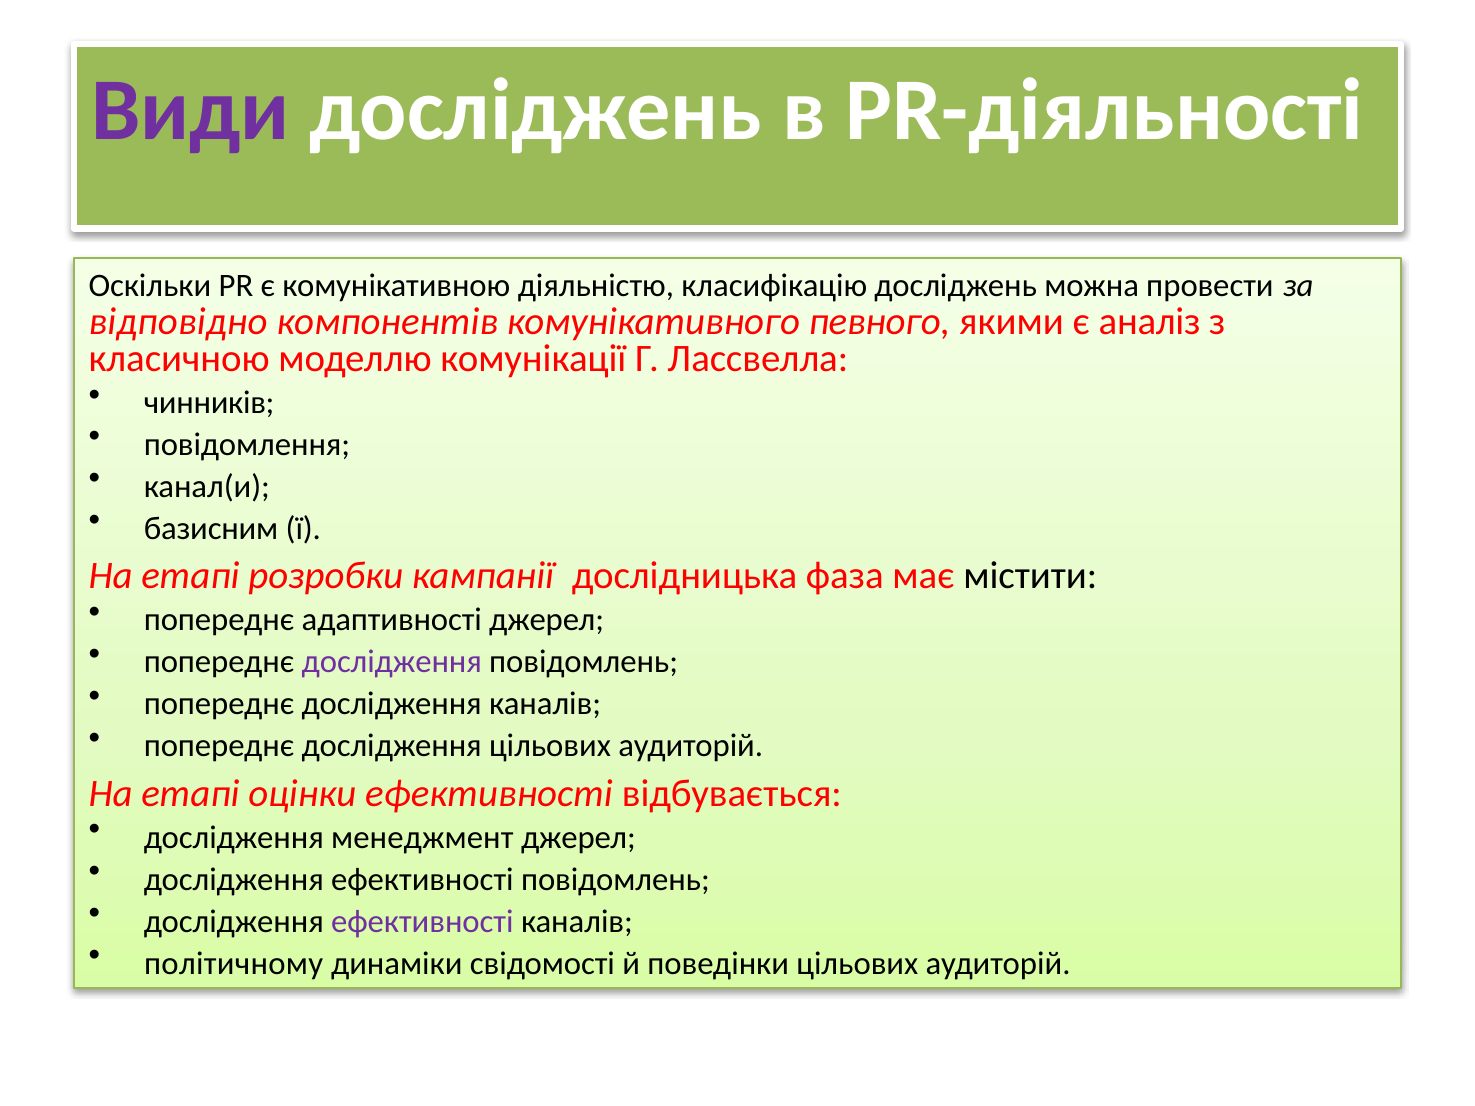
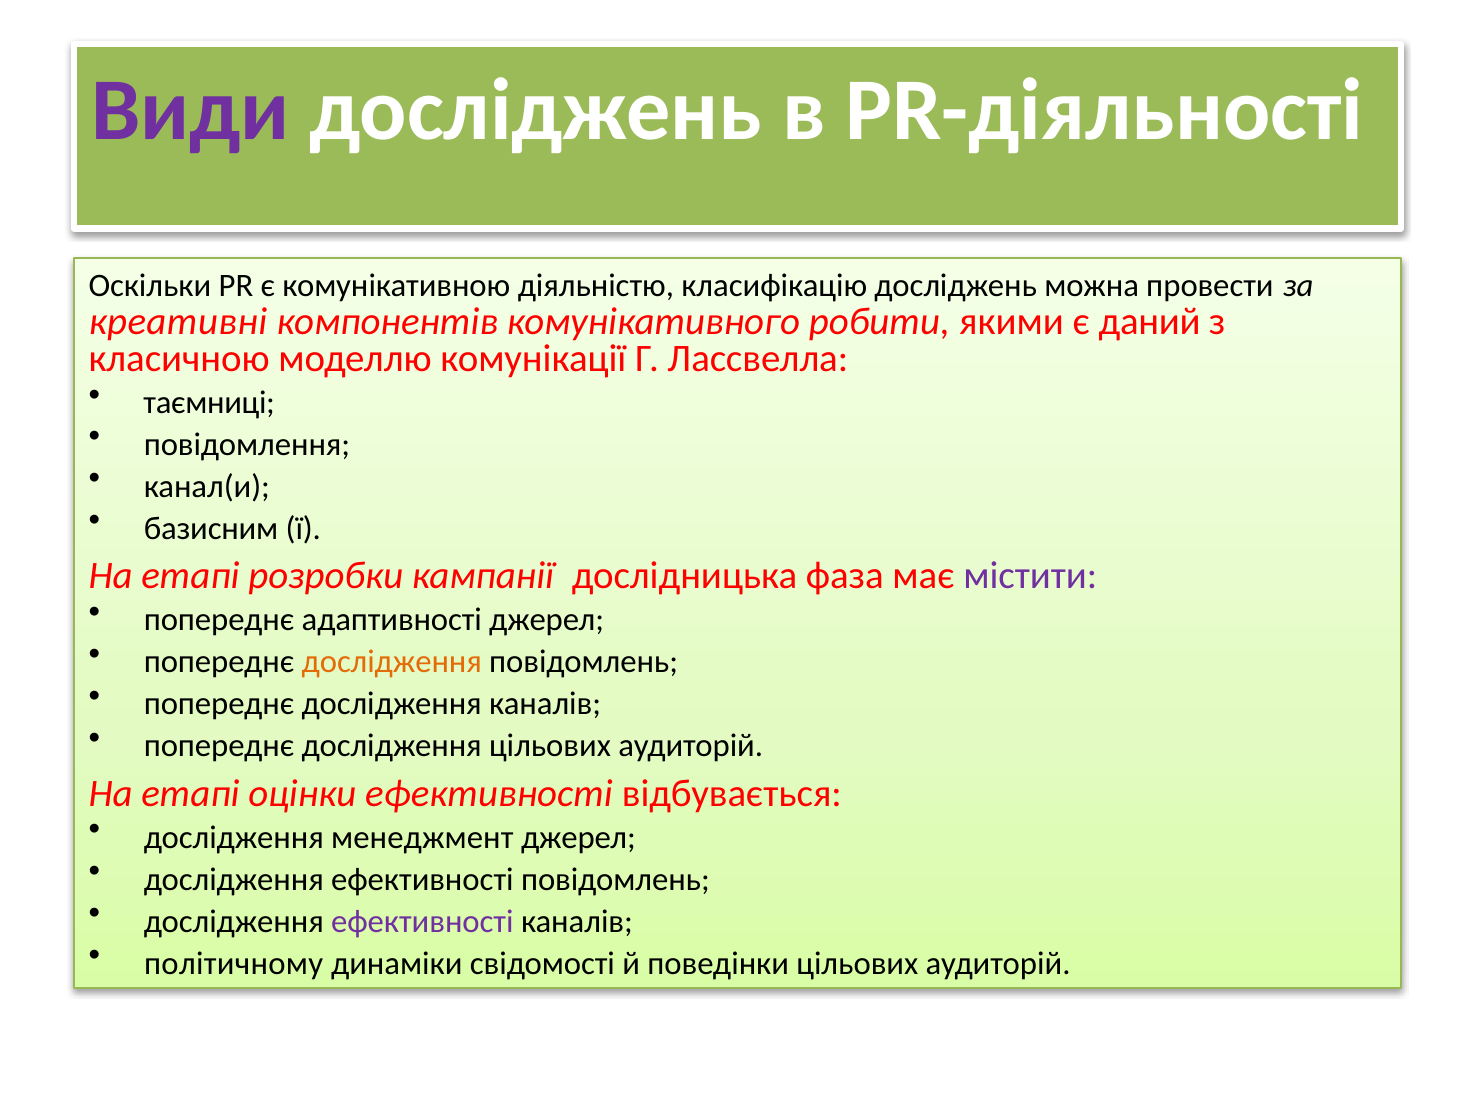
відповідно: відповідно -> креативні (178, 321)
певного: певного -> робити (879, 321)
аналіз: аналіз -> даний (1150, 321)
чинників: чинників -> таємниці (209, 403)
містити colour: black -> purple (1030, 576)
дослідження colour: purple -> orange (392, 662)
